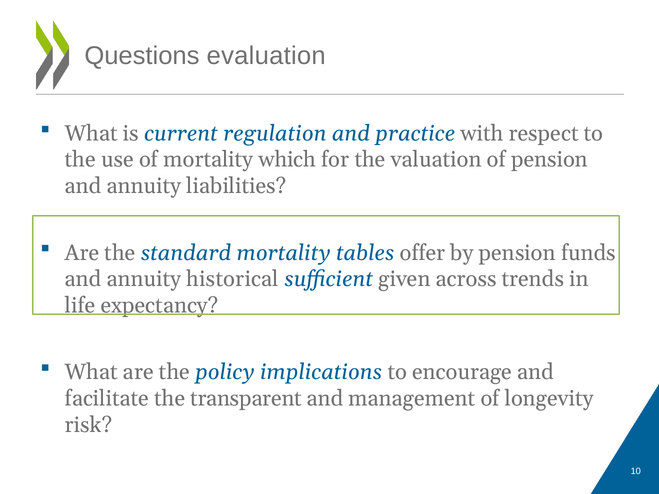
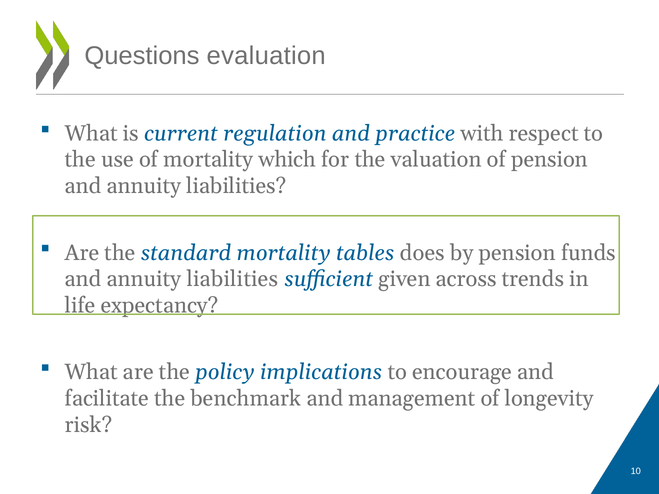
offer: offer -> does (422, 253)
historical: historical -> liabilities (233, 279)
transparent: transparent -> benchmark (246, 399)
